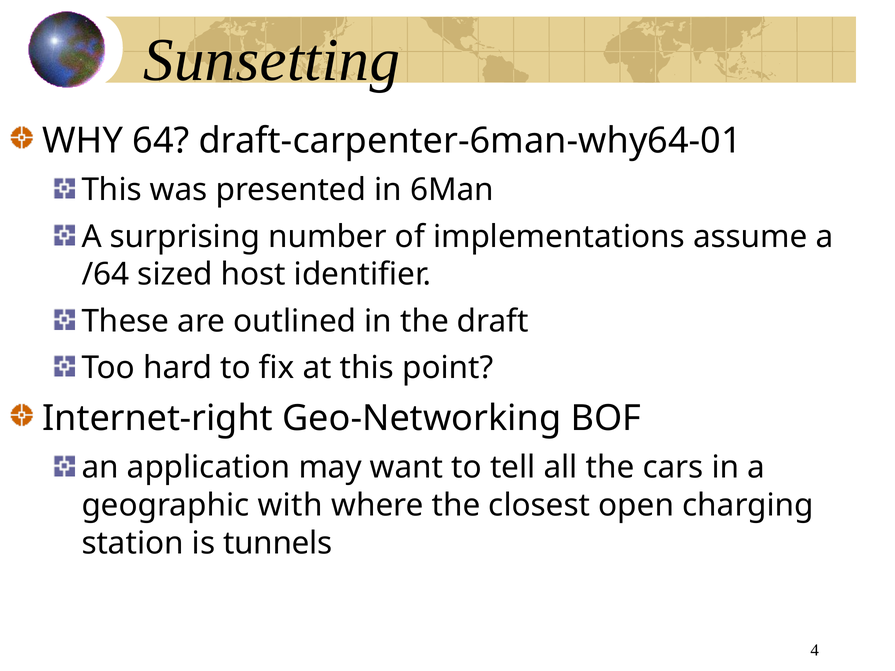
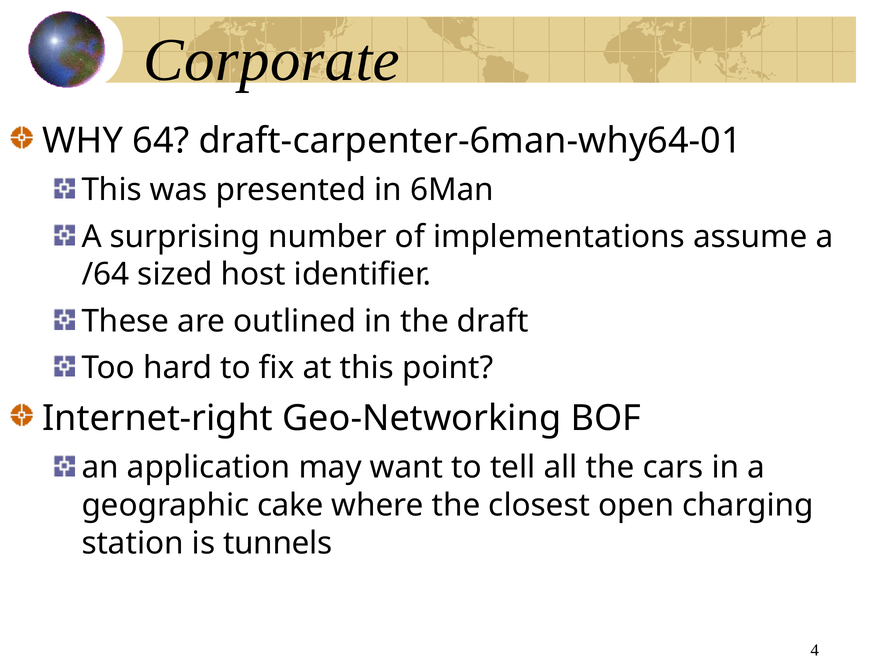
Sunsetting: Sunsetting -> Corporate (272, 60)
with: with -> cake (290, 506)
